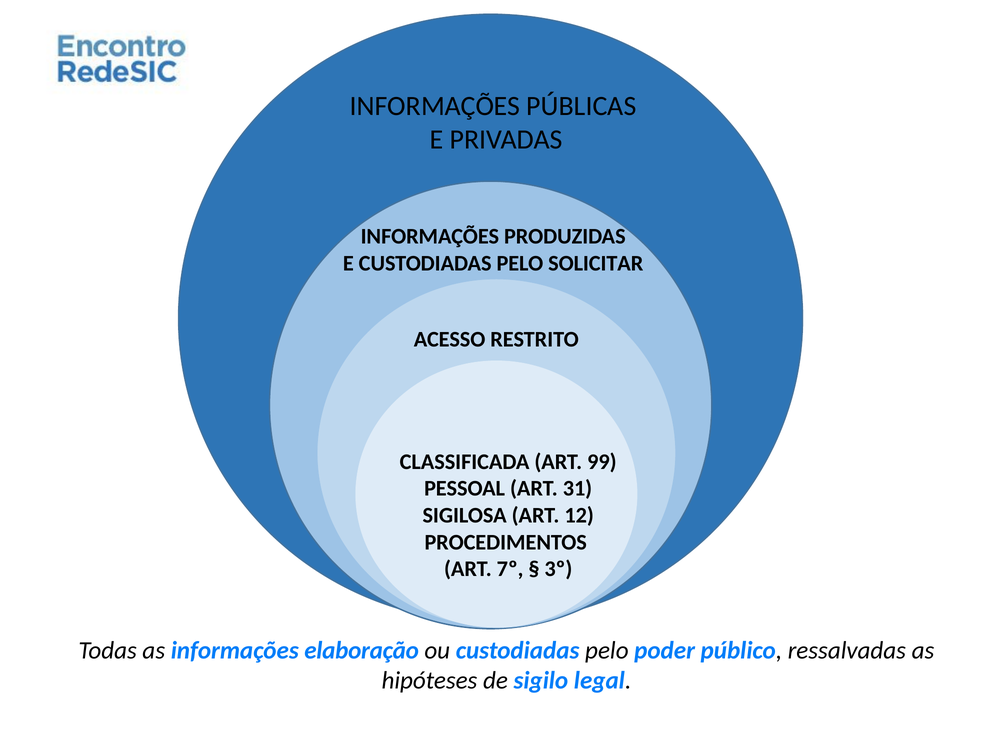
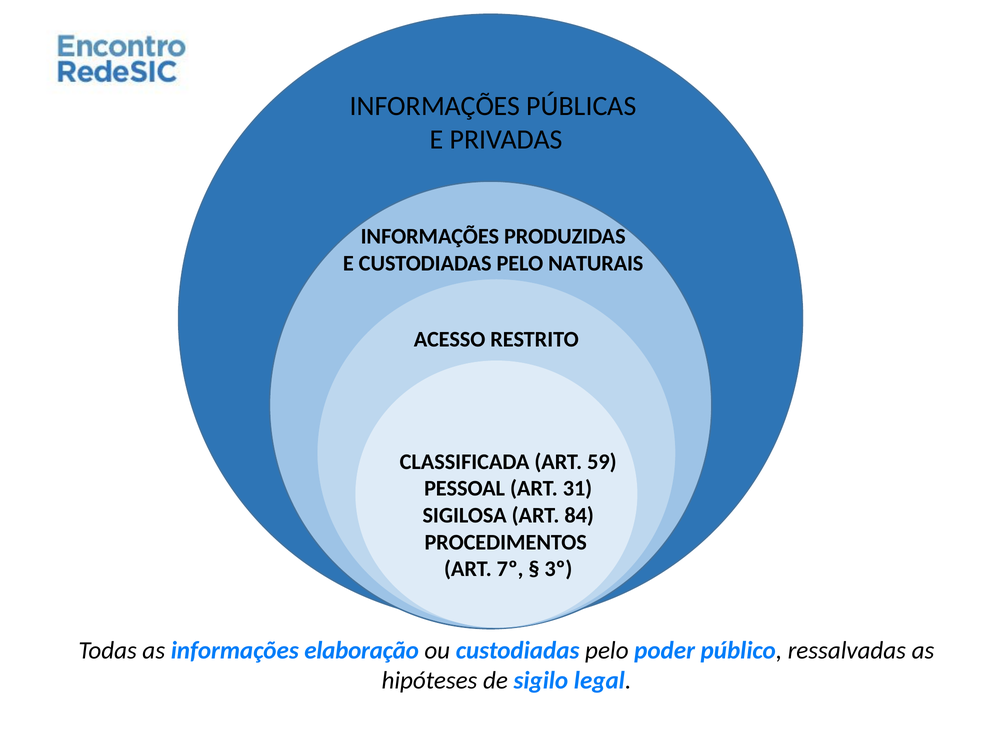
SOLICITAR: SOLICITAR -> NATURAIS (596, 263)
99: 99 -> 59 (602, 461)
12: 12 -> 84 (579, 515)
